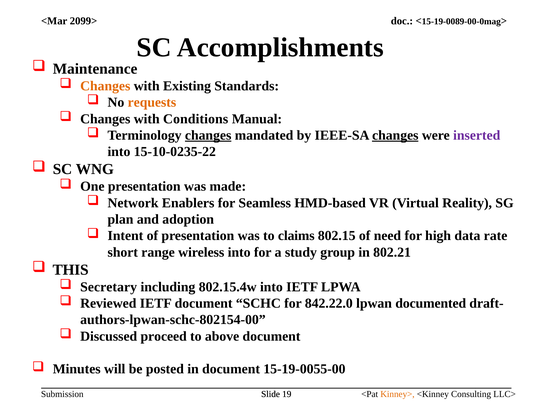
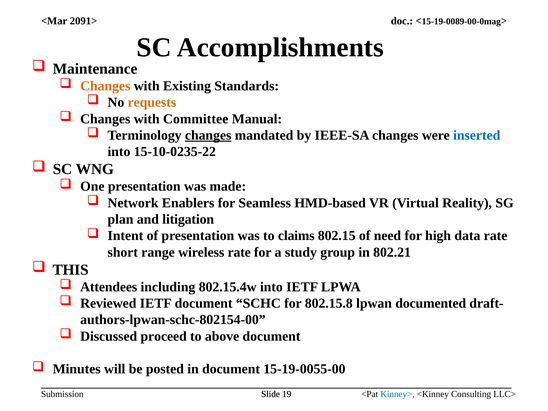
2099>: 2099> -> 2091> (83, 21)
Conditions: Conditions -> Committee (196, 119)
changes underline: present -> none (395, 135)
inserted colour: purple -> blue (477, 135)
adoption: adoption -> litigation (188, 219)
wireless into: into -> rate (239, 252)
Secretary: Secretary -> Attendees (109, 287)
842.22.0: 842.22.0 -> 802.15.8 (329, 303)
Kinney> colour: orange -> blue (397, 394)
